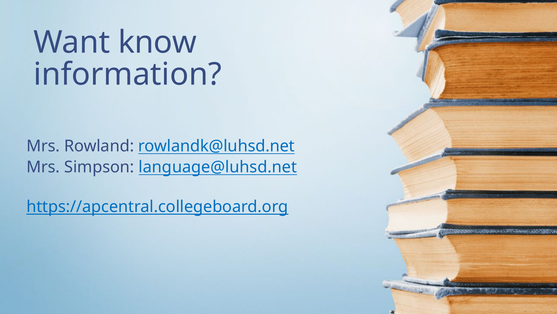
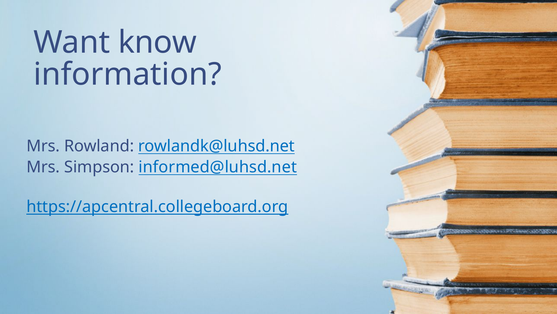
language@luhsd.net: language@luhsd.net -> informed@luhsd.net (218, 167)
